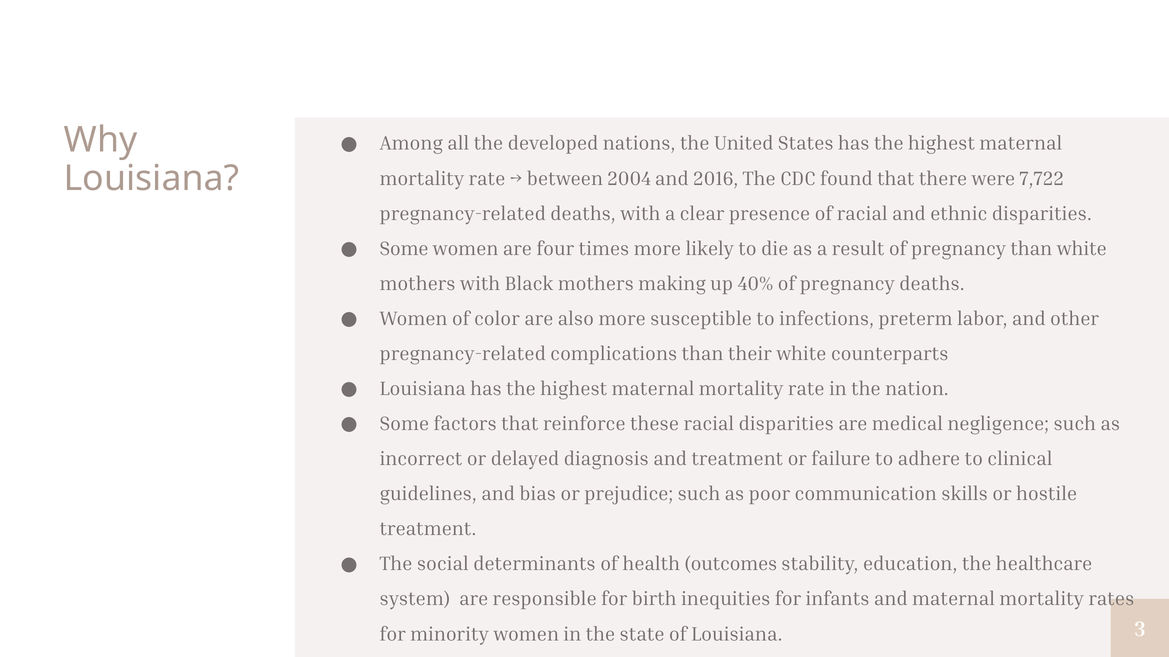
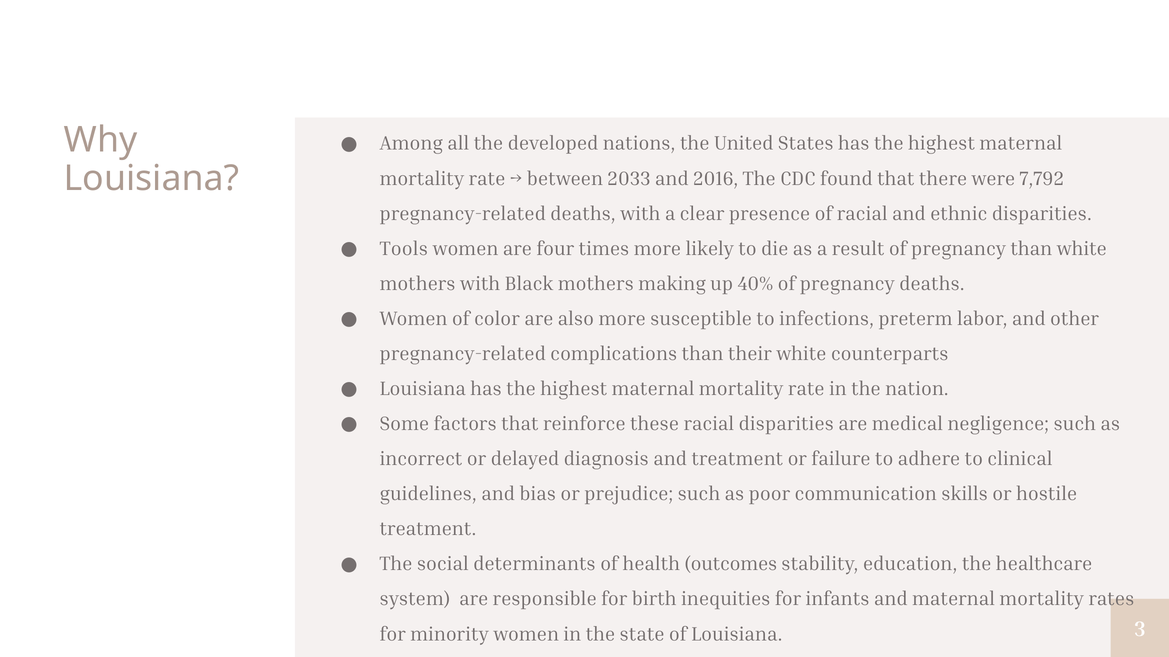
2004: 2004 -> 2033 (629, 179)
7,722: 7,722 -> 7,792 (1042, 179)
Some: Some -> Tools (404, 249)
